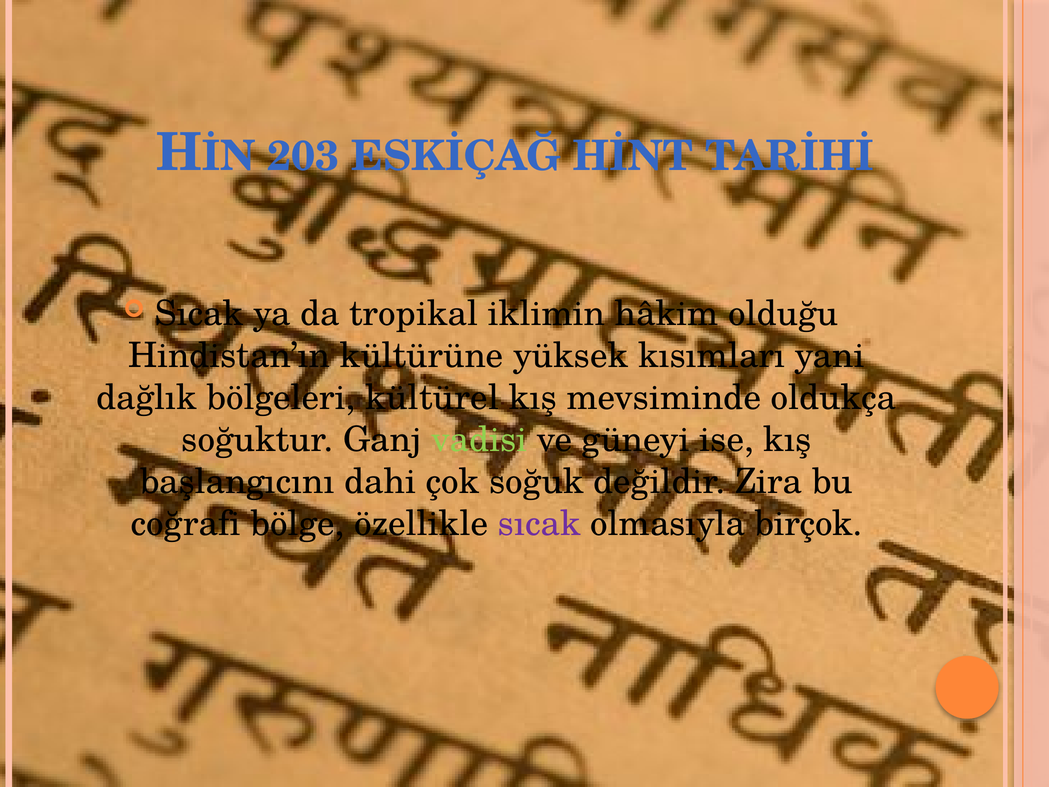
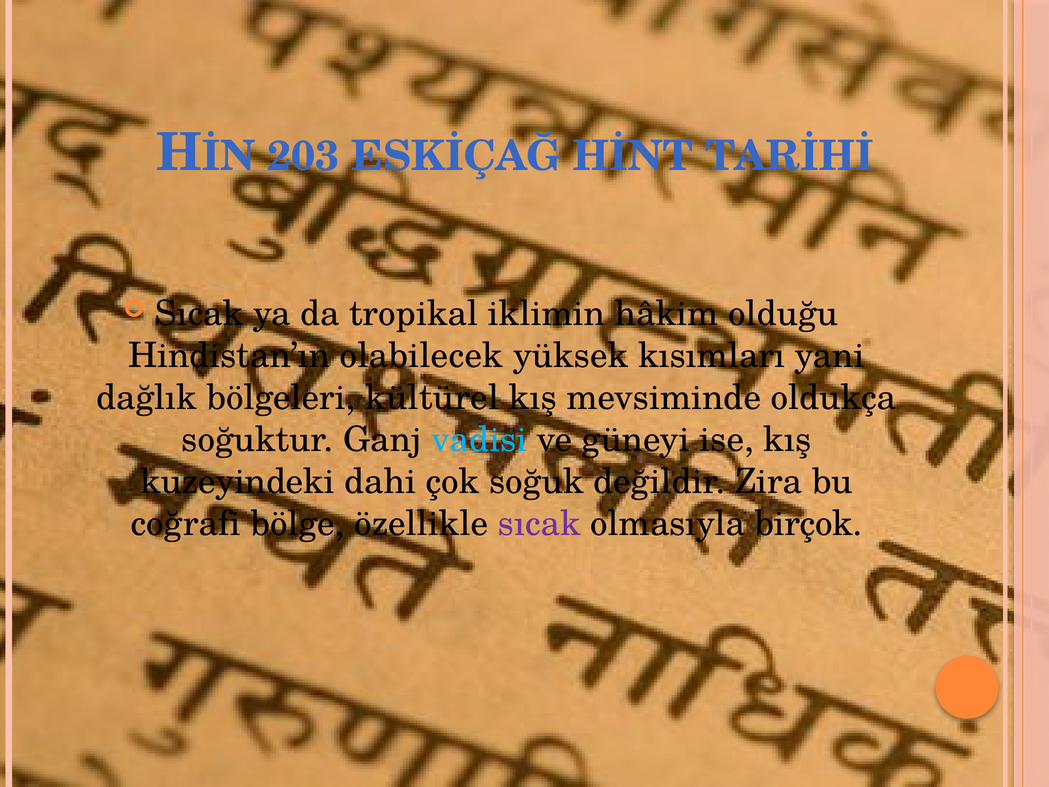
kültürüne: kültürüne -> olabilecek (421, 356)
vadisi colour: light green -> light blue (479, 439)
başlangıcını: başlangıcını -> kuzeyindeki (237, 481)
